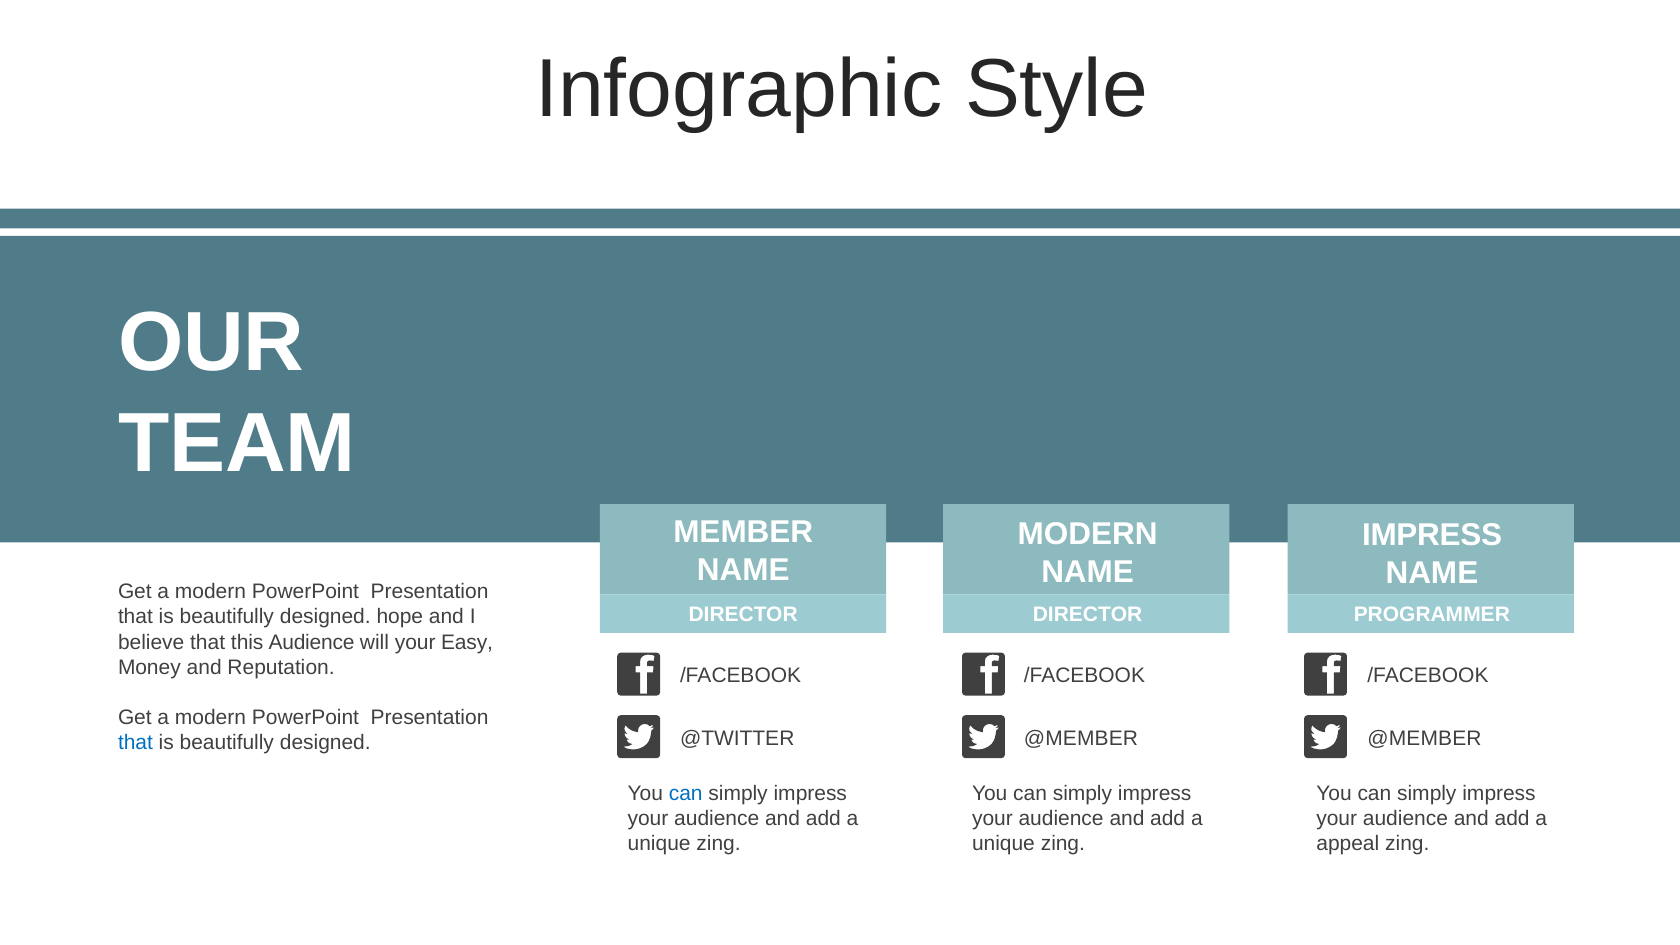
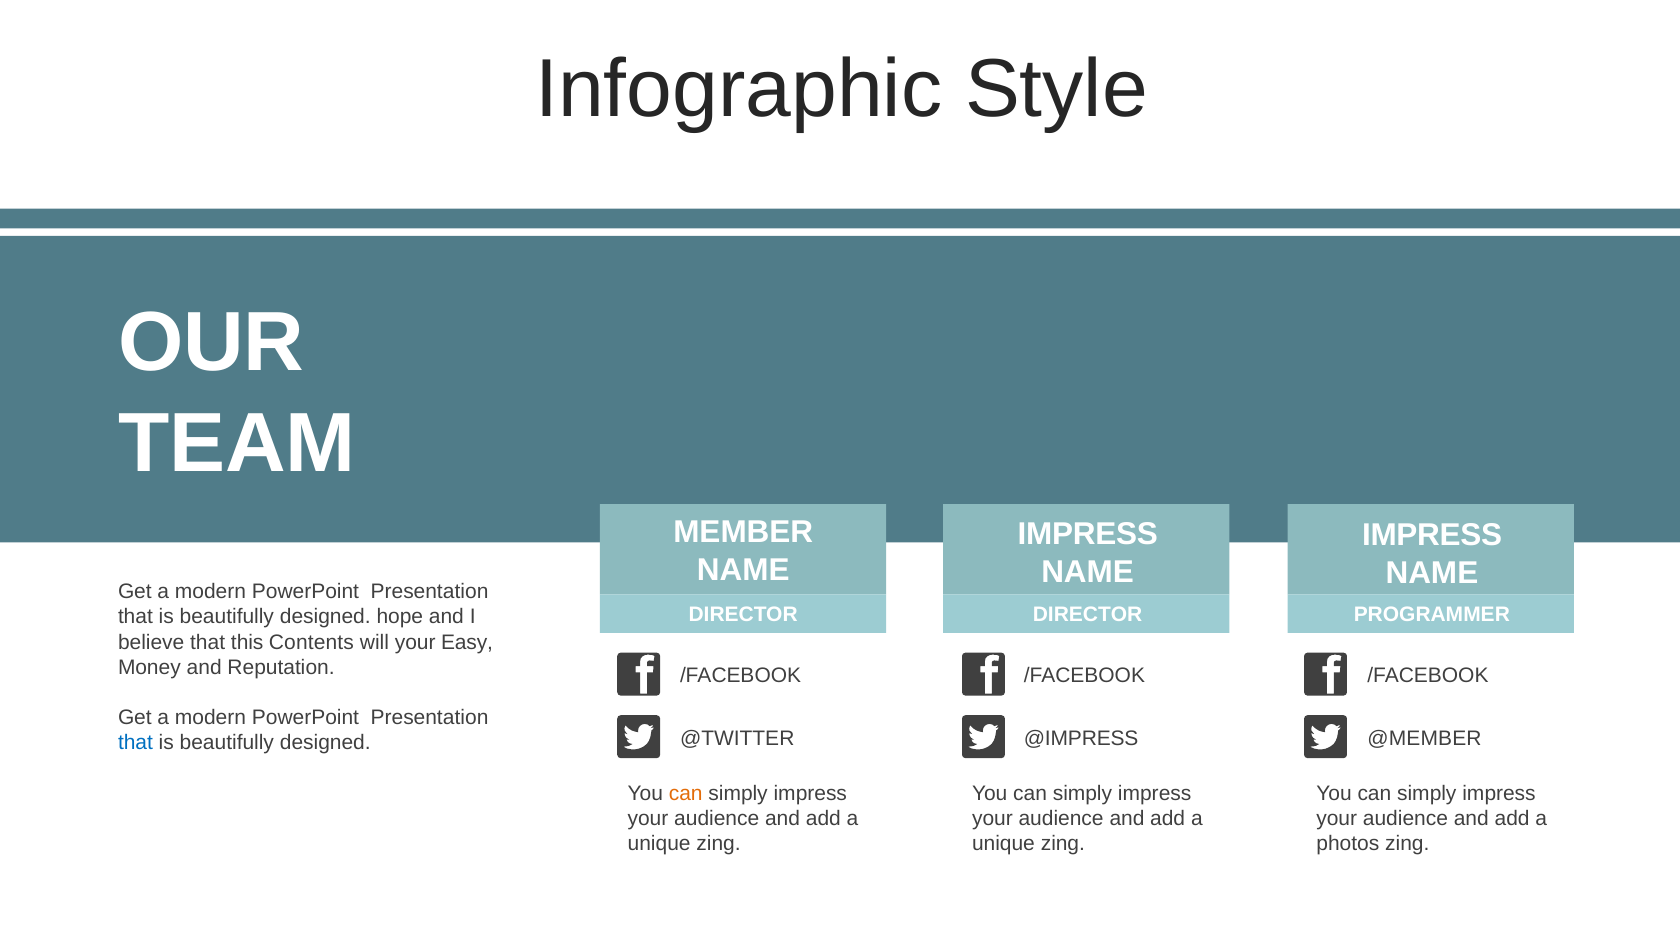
MODERN: MODERN -> IMPRESS (1088, 534)
this Audience: Audience -> Contents (311, 642)
@MEMBER: @MEMBER -> @IMPRESS (1081, 738)
can colour: blue -> orange (686, 793)
appeal: appeal -> photos (1348, 844)
